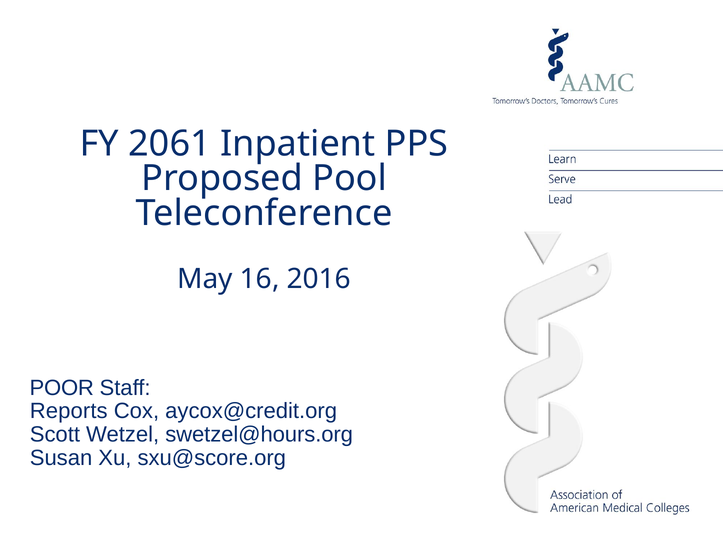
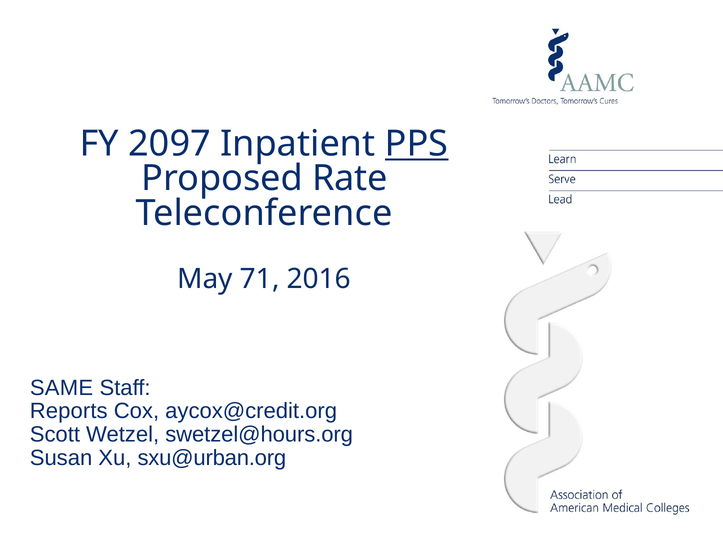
2061: 2061 -> 2097 (170, 144)
PPS underline: none -> present (417, 144)
Pool: Pool -> Rate (350, 179)
16: 16 -> 71 (260, 279)
POOR: POOR -> SAME (62, 388)
sxu@score.org: sxu@score.org -> sxu@urban.org (212, 458)
